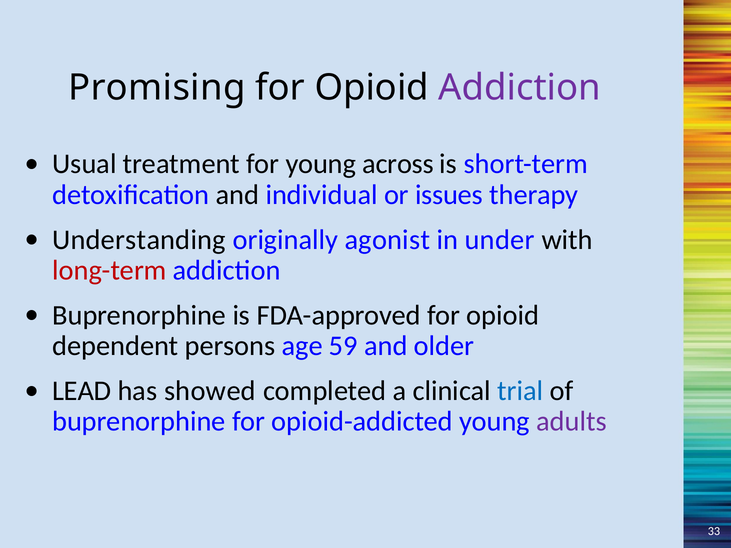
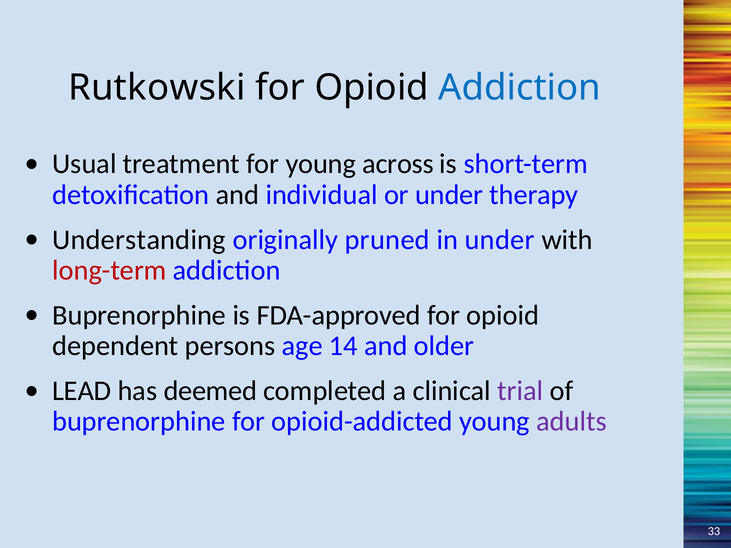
Promising: Promising -> Rutkowski (157, 88)
Addiction colour: purple -> blue (520, 88)
or issues: issues -> under (449, 195)
agonist: agonist -> pruned (387, 240)
59: 59 -> 14 (343, 346)
showed: showed -> deemed (210, 391)
trial colour: blue -> purple (520, 391)
